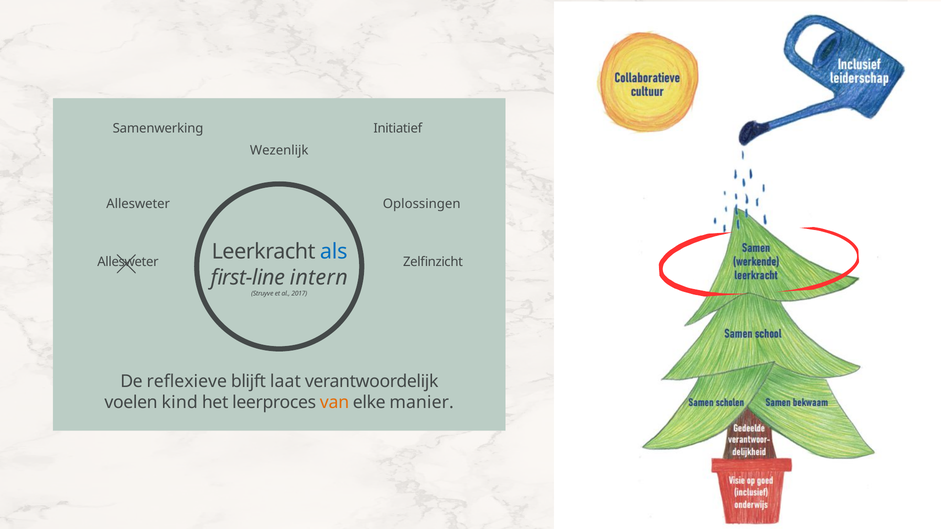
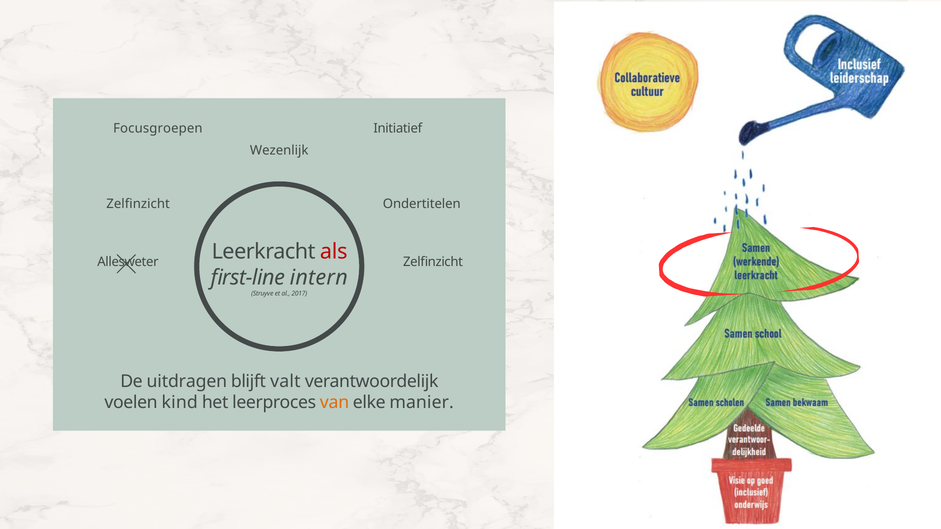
Samenwerking: Samenwerking -> Focusgroepen (158, 129)
Allesweter: Allesweter -> Zelfinzicht (138, 204)
Oplossingen: Oplossingen -> Ondertitelen (422, 204)
als colour: blue -> red (334, 252)
reflexieve: reflexieve -> uitdragen (187, 382)
laat: laat -> valt (285, 382)
